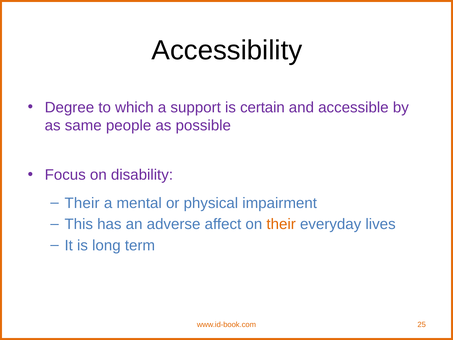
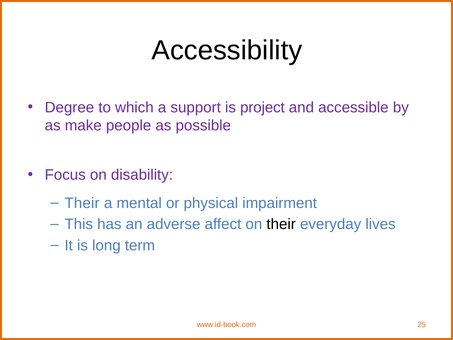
certain: certain -> project (262, 107)
same: same -> make (83, 125)
their colour: orange -> black (281, 224)
